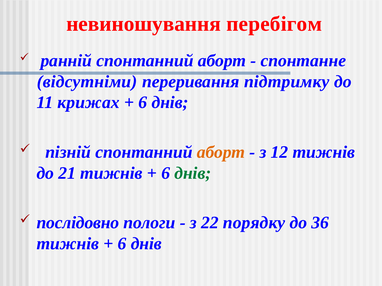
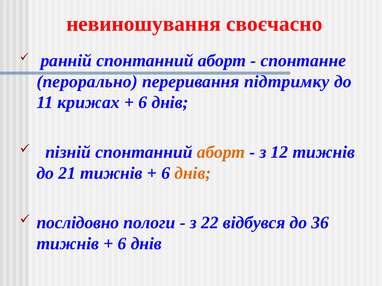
перебігом: перебігом -> своєчасно (274, 24)
відсутніми: відсутніми -> перорально (87, 82)
днів colour: green -> orange (193, 173)
порядку: порядку -> відбувся (254, 223)
